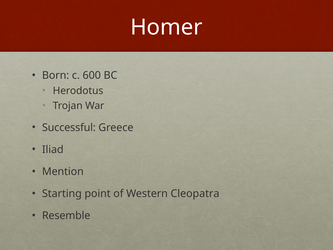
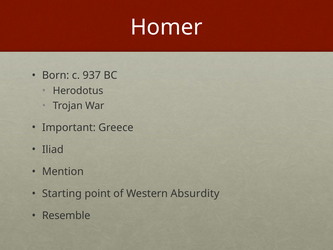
600: 600 -> 937 (92, 75)
Successful: Successful -> Important (69, 127)
Cleopatra: Cleopatra -> Absurdity (195, 193)
